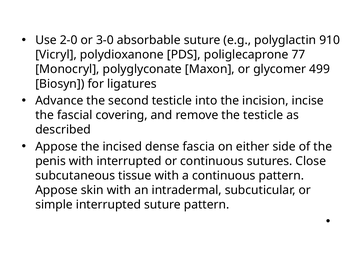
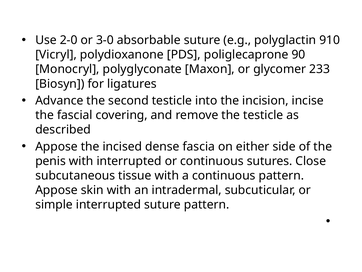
77: 77 -> 90 (298, 55)
499: 499 -> 233 (320, 69)
